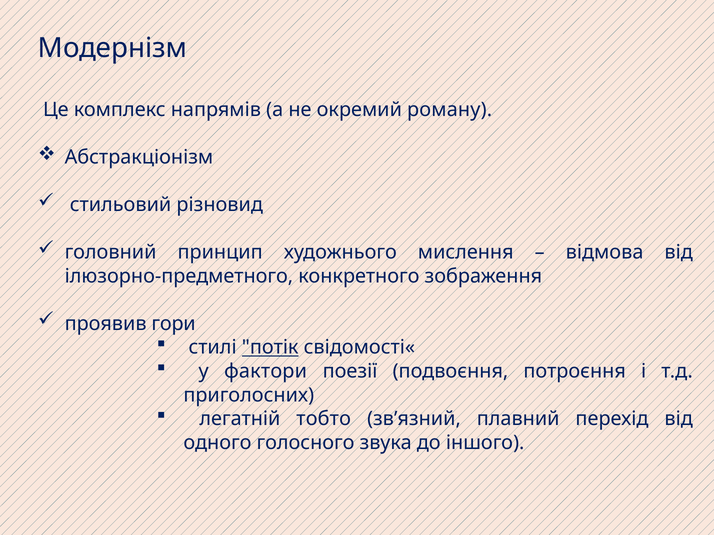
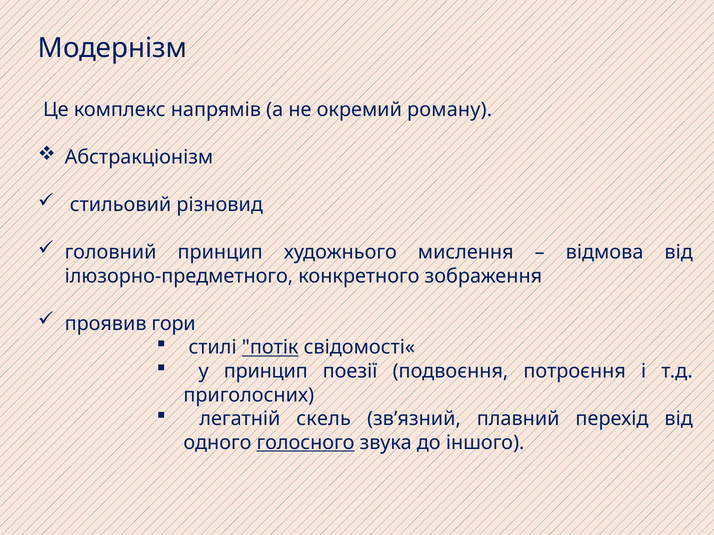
у фактори: фактори -> принцип (266, 372)
тобто: тобто -> скель (324, 419)
голосного underline: none -> present (306, 443)
